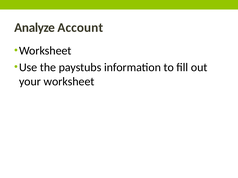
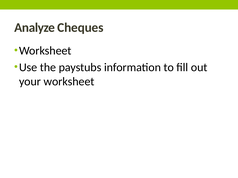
Account: Account -> Cheques (80, 28)
